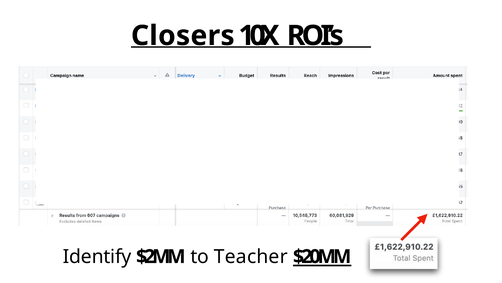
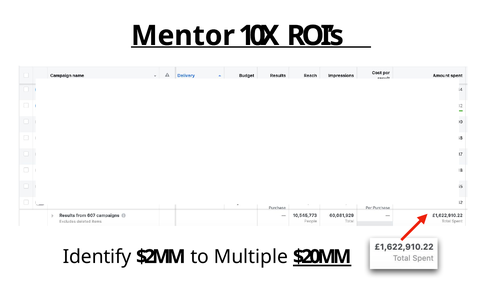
Closers: Closers -> Mentor (183, 36)
Teacher: Teacher -> Multiple (251, 256)
